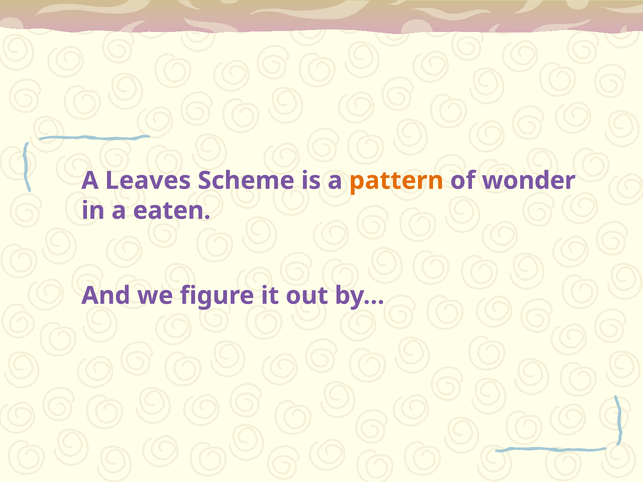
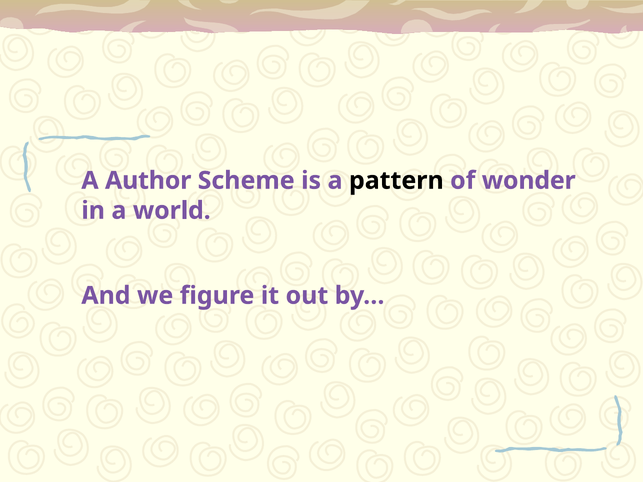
Leaves: Leaves -> Author (148, 181)
pattern colour: orange -> black (396, 181)
eaten: eaten -> world (172, 211)
